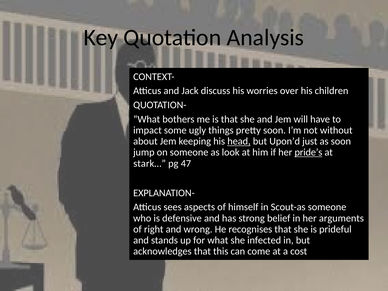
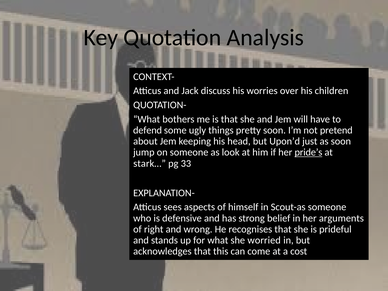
impact: impact -> defend (148, 130)
without: without -> pretend (336, 130)
head underline: present -> none (239, 141)
47: 47 -> 33 (186, 163)
infected: infected -> worried (264, 240)
